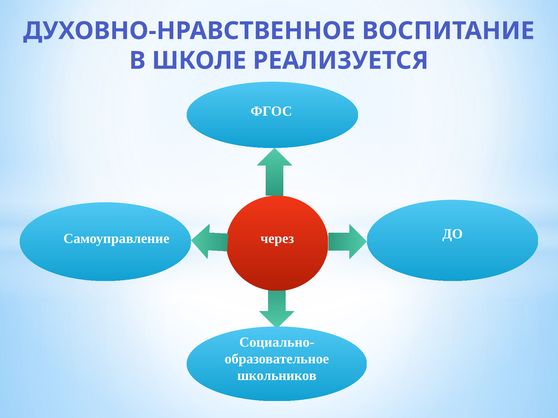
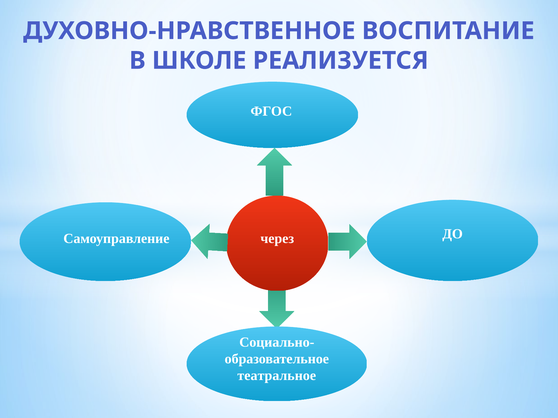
школьников: школьников -> театральное (277, 376)
